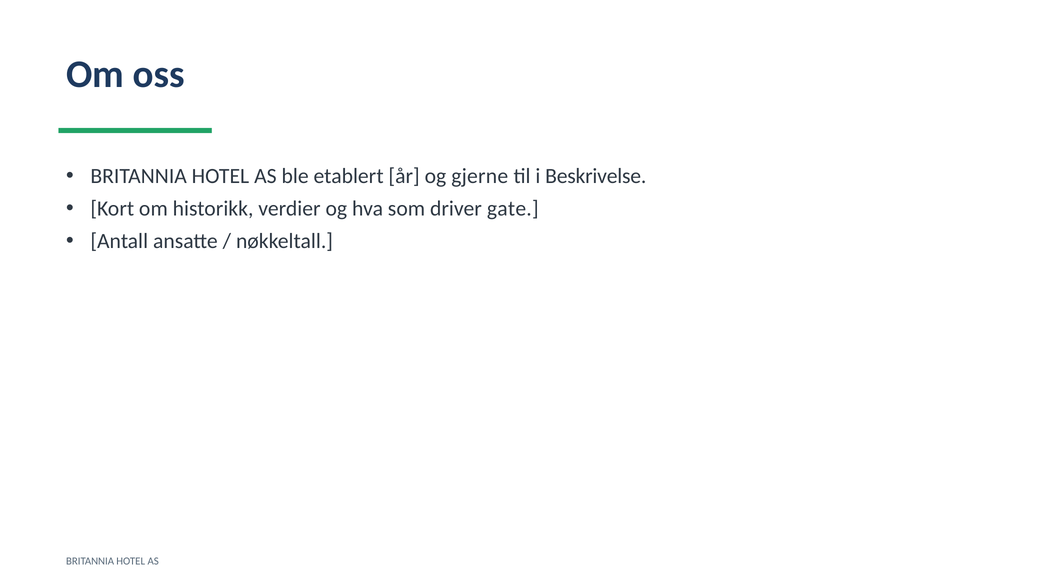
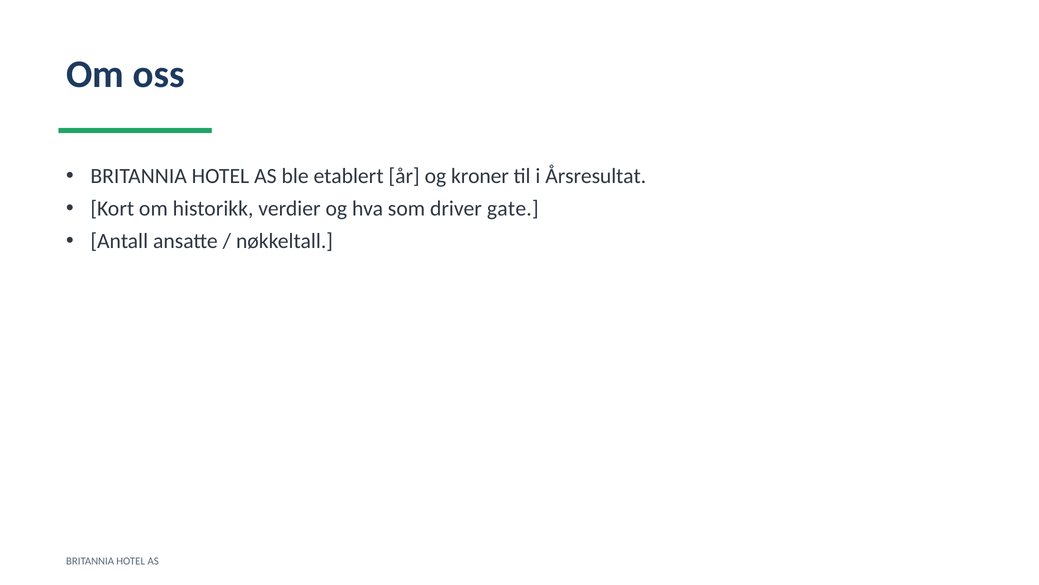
gjerne: gjerne -> kroner (480, 176)
Beskrivelse: Beskrivelse -> Årsresultat (596, 176)
